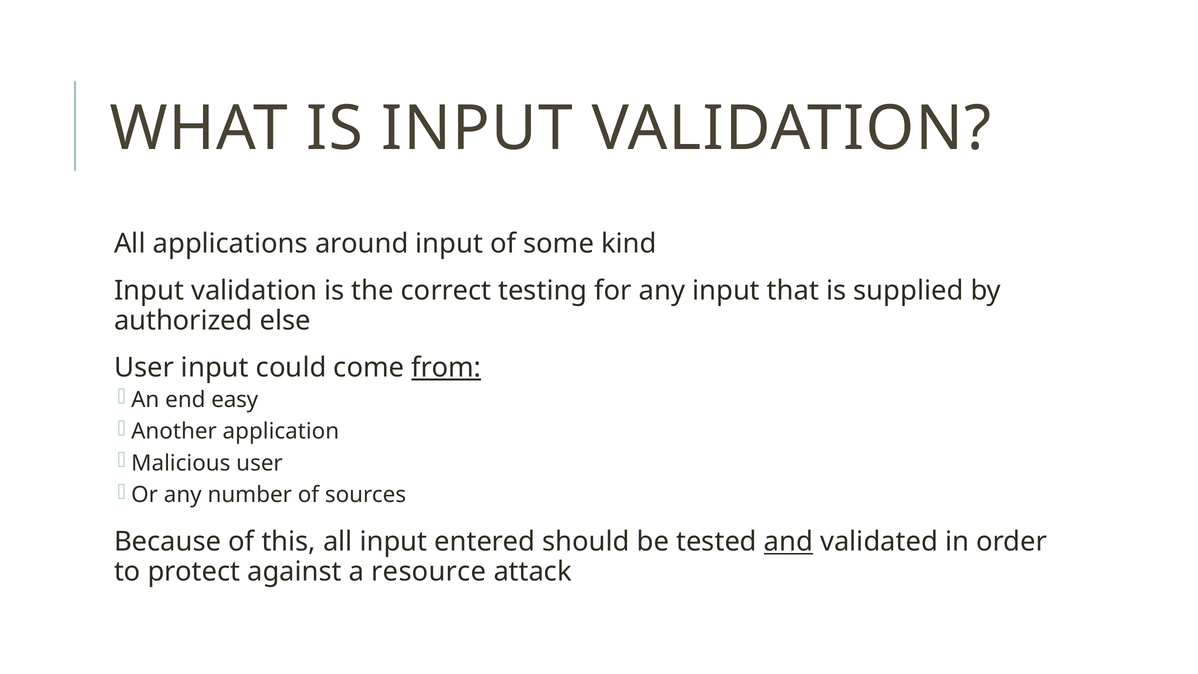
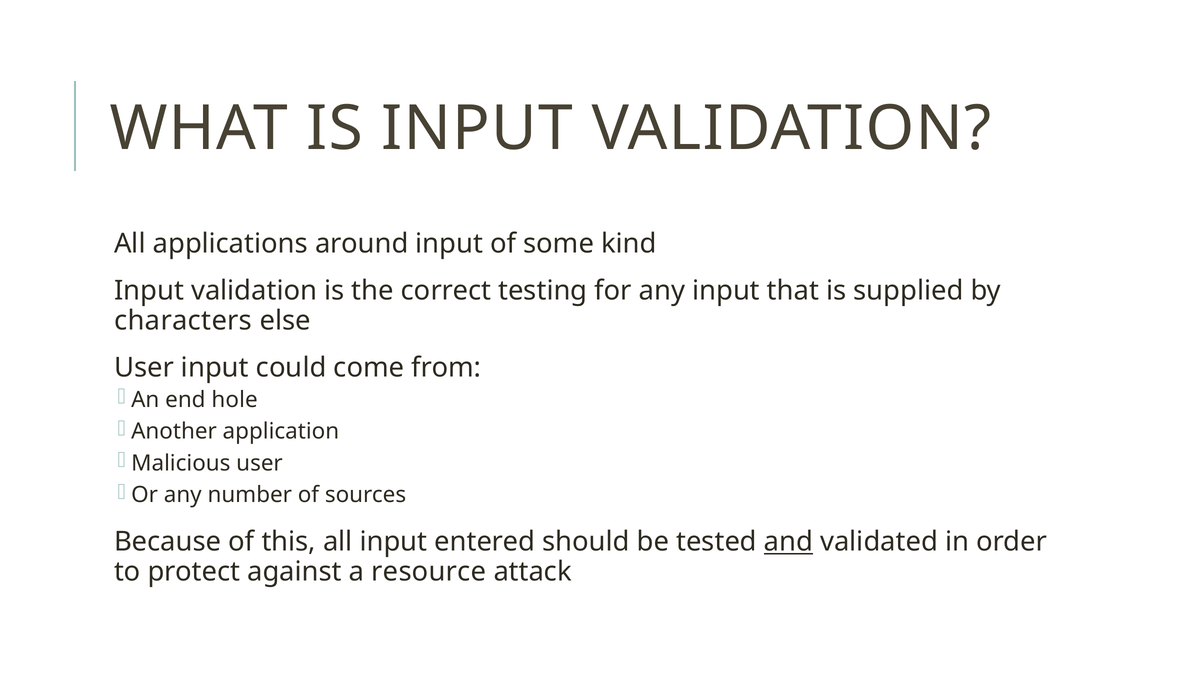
authorized: authorized -> characters (183, 321)
from underline: present -> none (446, 368)
easy: easy -> hole (235, 400)
